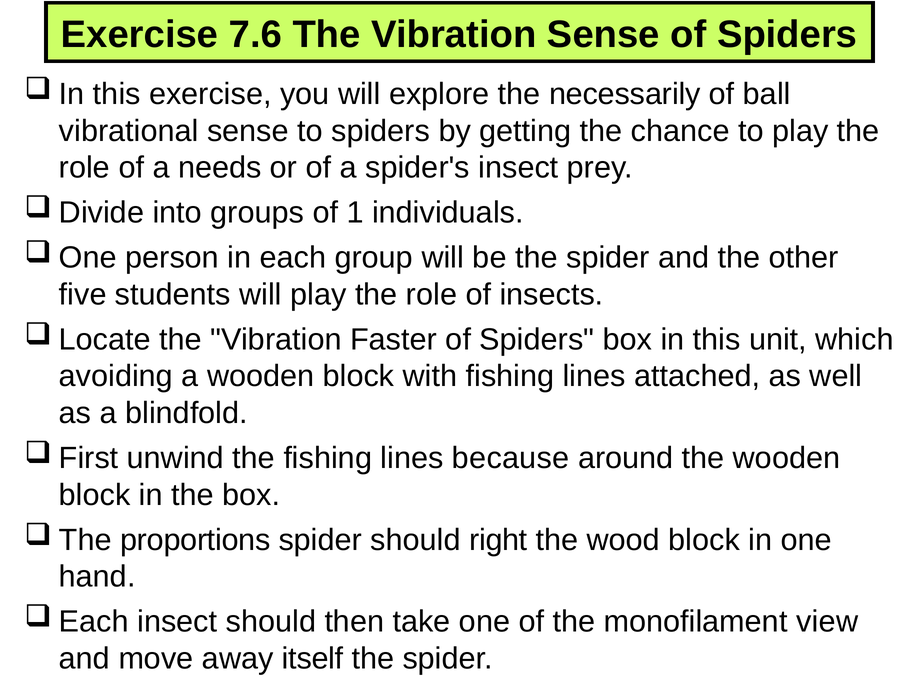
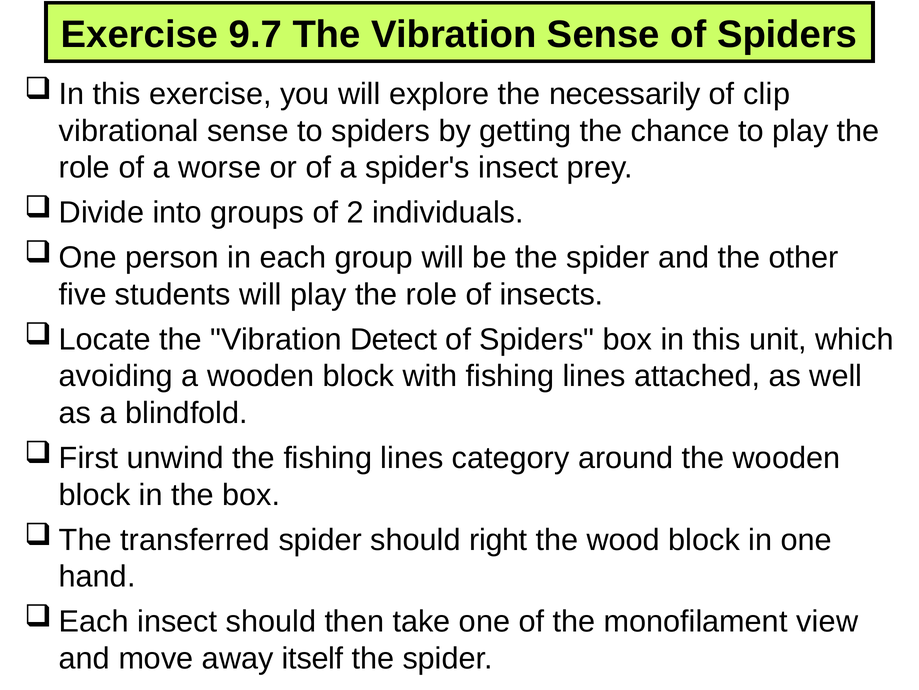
7.6: 7.6 -> 9.7 (255, 35)
ball: ball -> clip (767, 94)
needs: needs -> worse (220, 168)
1: 1 -> 2 (355, 213)
Faster: Faster -> Detect (394, 339)
because: because -> category (511, 458)
proportions: proportions -> transferred (195, 539)
